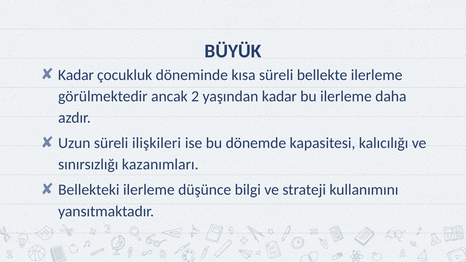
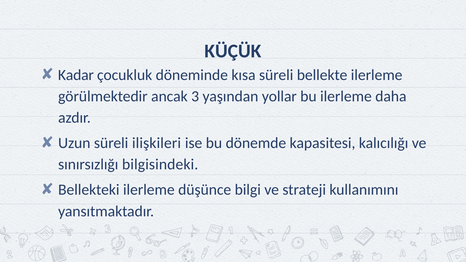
BÜYÜK: BÜYÜK -> KÜÇÜK (233, 51)
2: 2 -> 3 (195, 96)
yaşından kadar: kadar -> yollar (279, 96)
kazanımları: kazanımları -> bilgisindeki (160, 165)
